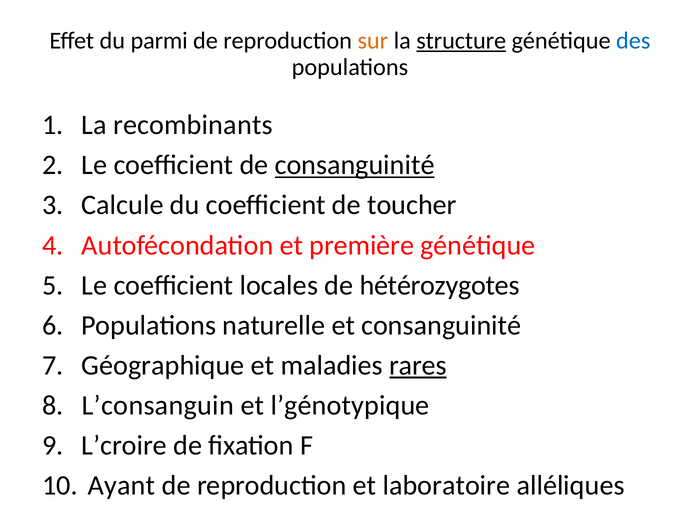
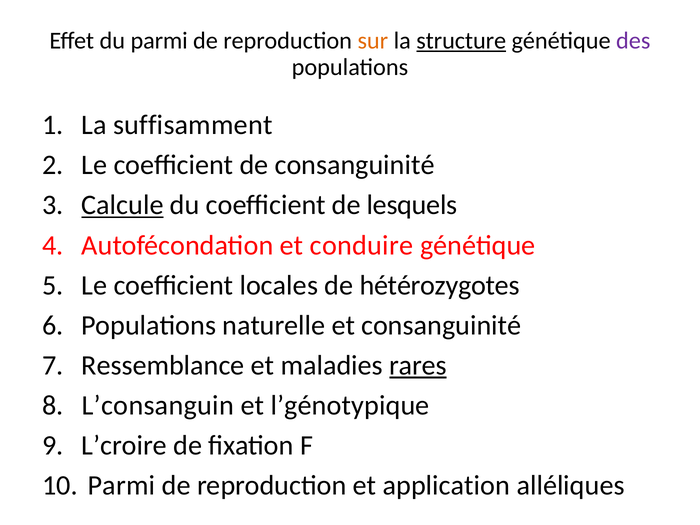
des colour: blue -> purple (633, 41)
recombinants: recombinants -> suffisamment (193, 125)
consanguinité underline: present -> none (355, 165)
Calcule underline: none -> present (122, 205)
toucher: toucher -> lesquels (412, 205)
première: première -> conduire (362, 245)
Géographique: Géographique -> Ressemblance (163, 365)
Ayant: Ayant -> Parmi (121, 486)
laboratoire: laboratoire -> application (446, 486)
